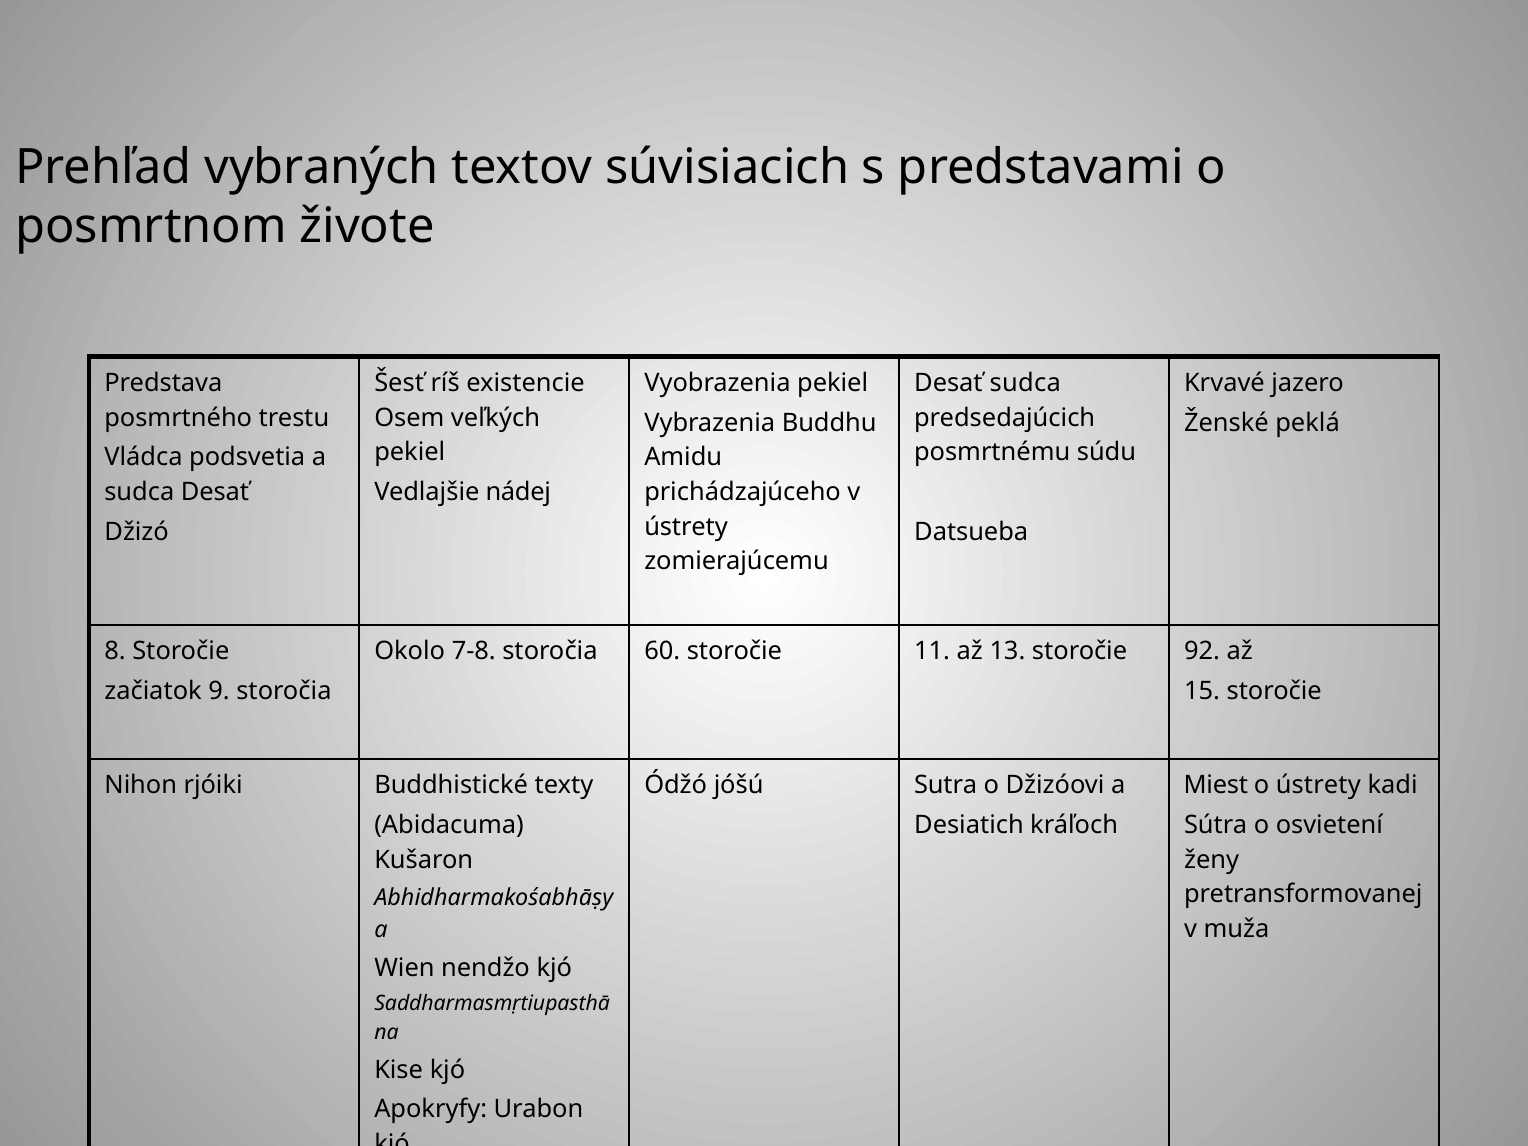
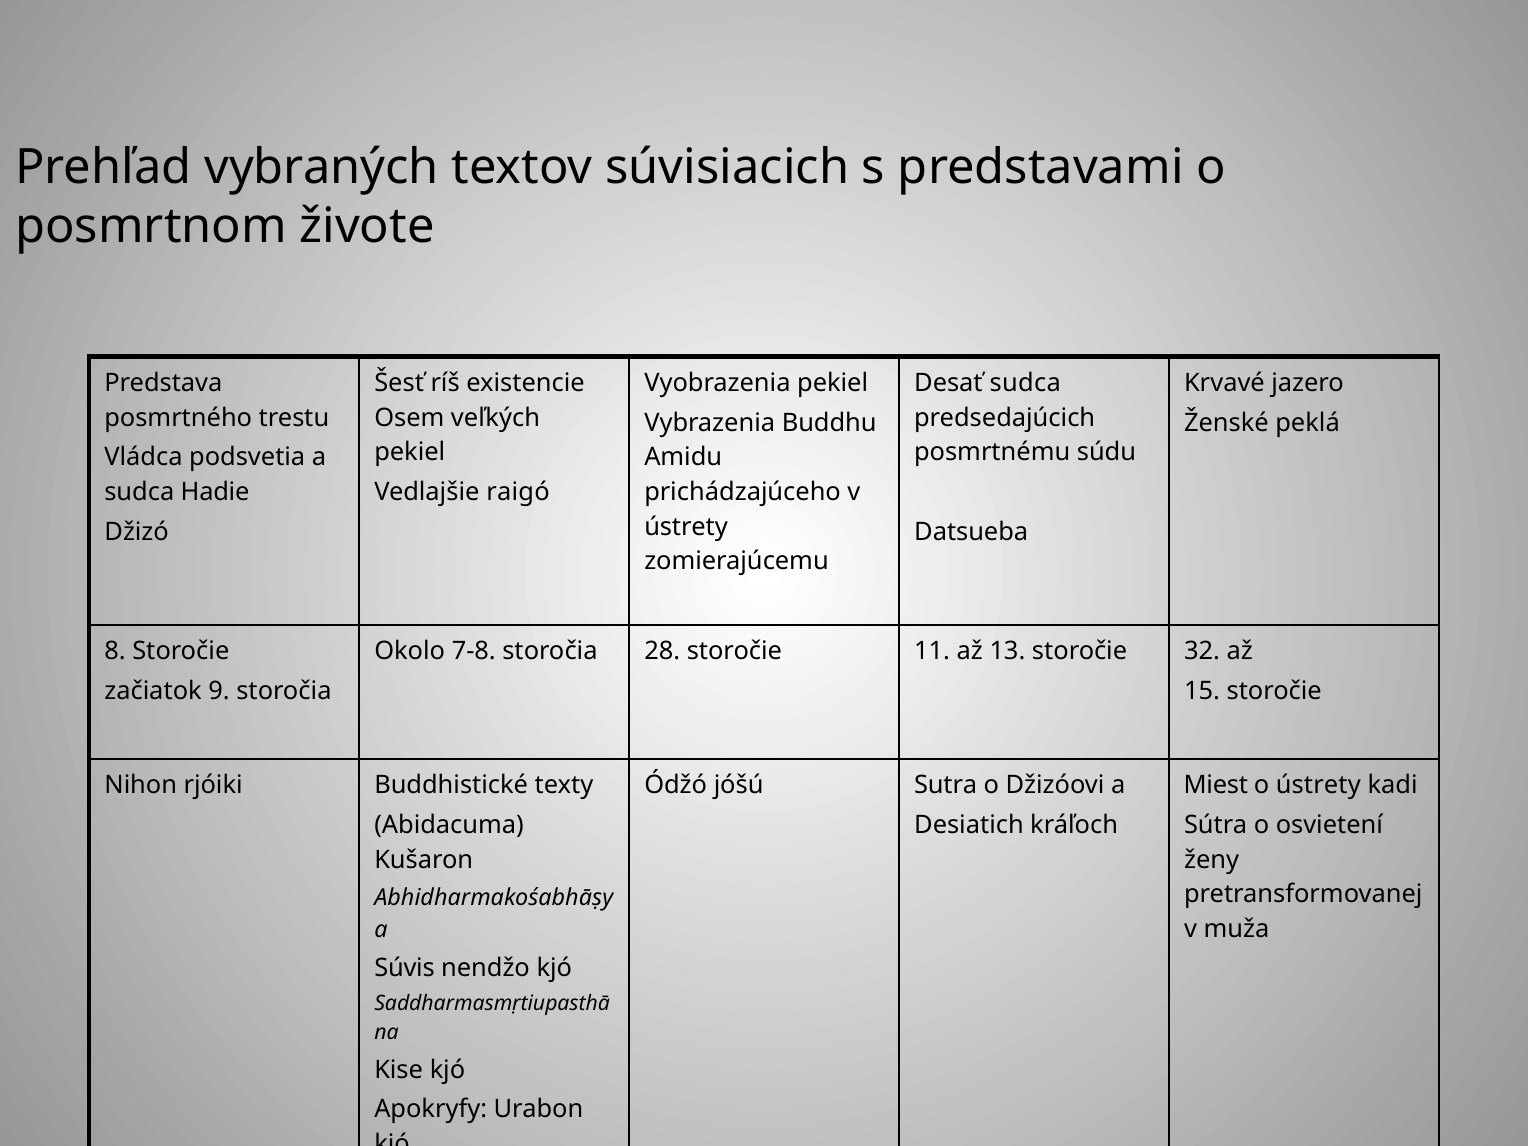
sudca Desať: Desať -> Hadie (215, 492)
nádej: nádej -> raigó (518, 492)
60: 60 -> 28 (662, 651)
92: 92 -> 32 (1202, 651)
Wien: Wien -> Súvis (405, 968)
